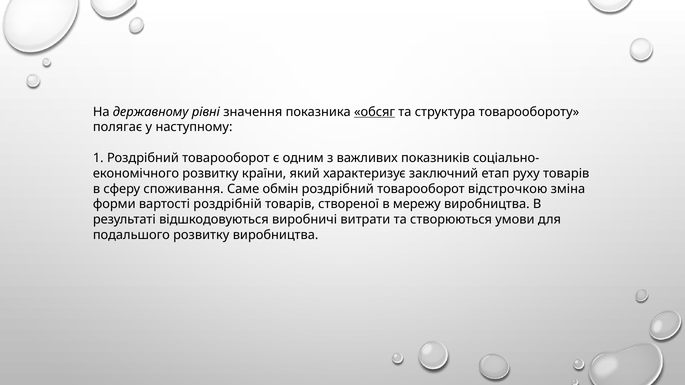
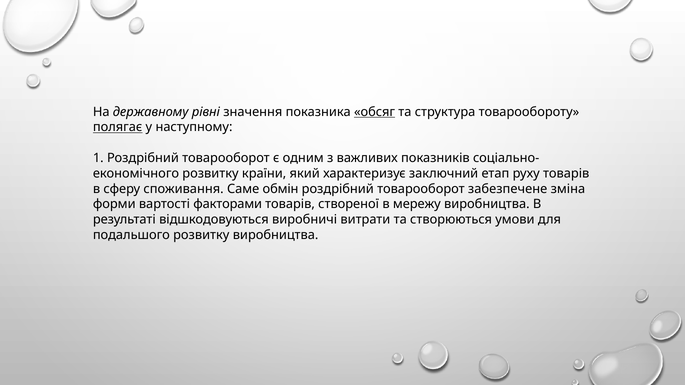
полягає underline: none -> present (118, 127)
відстрочкою: відстрочкою -> забезпечене (508, 189)
роздрібній: роздрібній -> факторами (228, 204)
